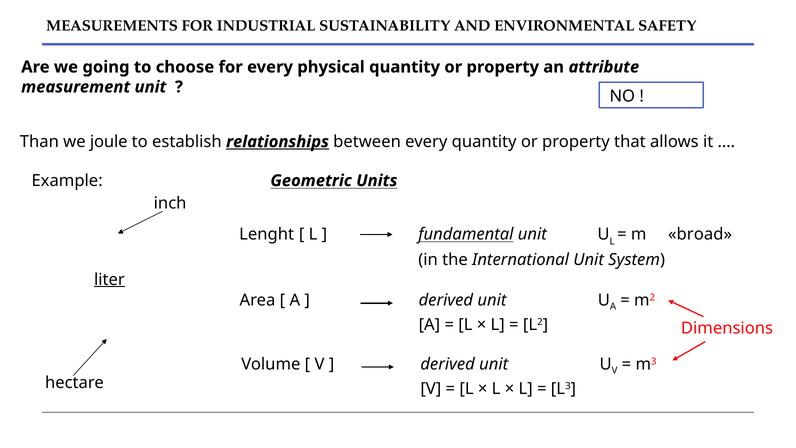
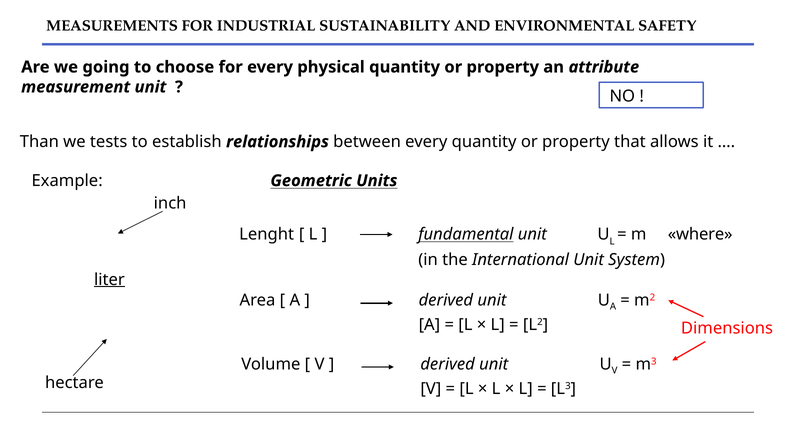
joule: joule -> tests (109, 142)
relationships underline: present -> none (278, 142)
broad: broad -> where (700, 234)
